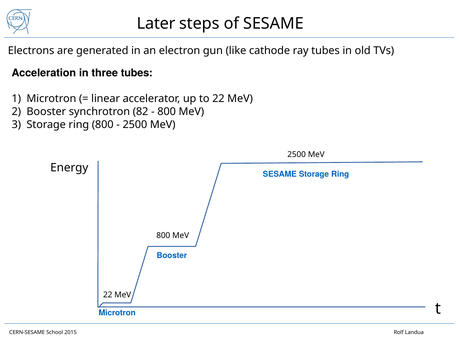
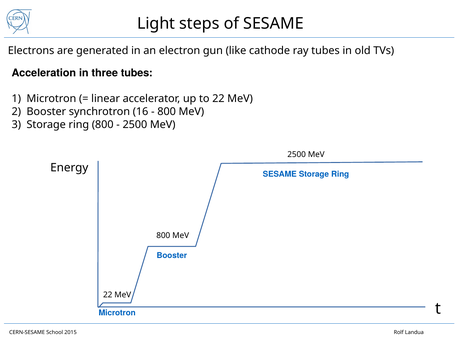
Later: Later -> Light (156, 24)
82: 82 -> 16 (141, 112)
